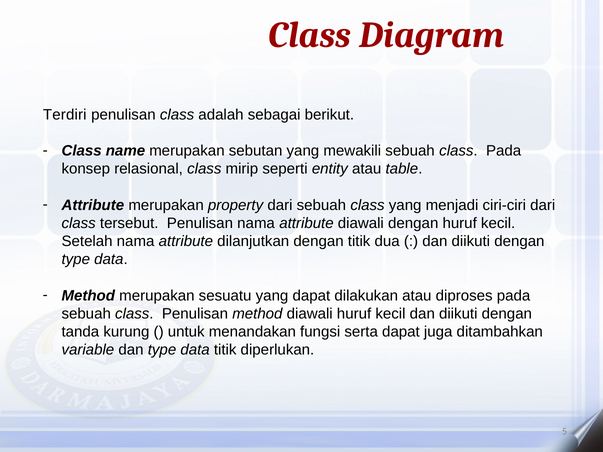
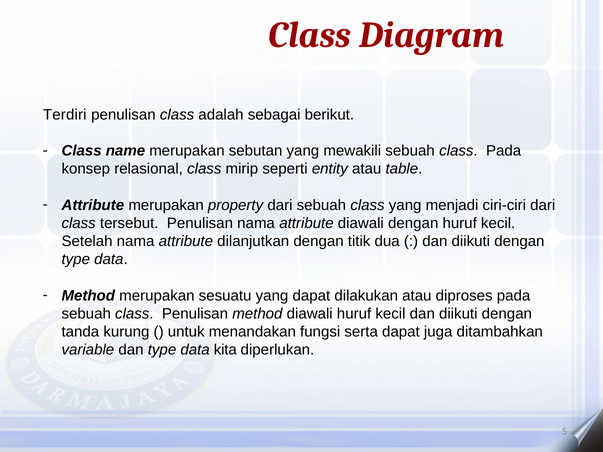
data titik: titik -> kita (225, 350)
